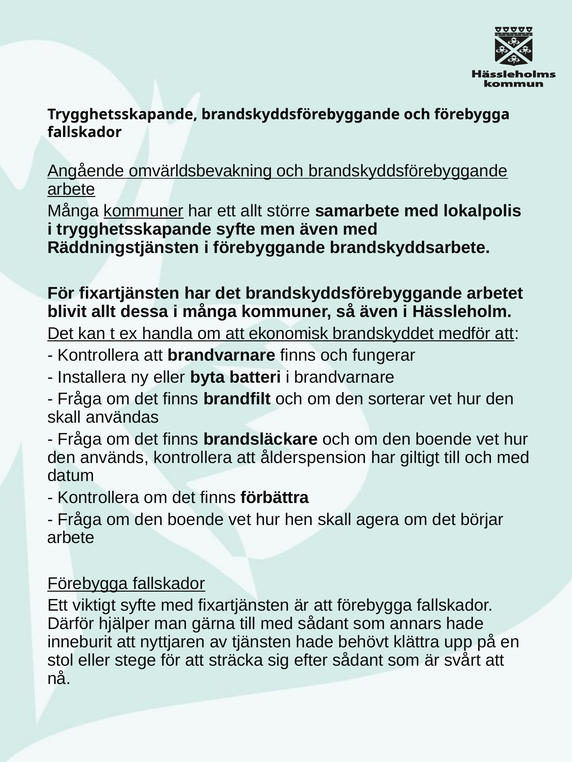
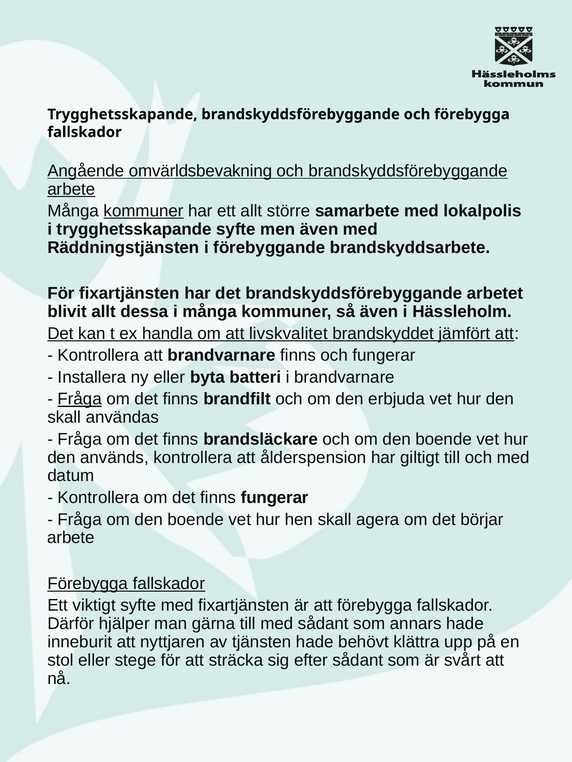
ekonomisk: ekonomisk -> livskvalitet (288, 334)
medför: medför -> jämfört (464, 334)
Fråga underline: none -> present (80, 399)
sorterar: sorterar -> erbjuda (397, 399)
finns förbättra: förbättra -> fungerar (275, 498)
